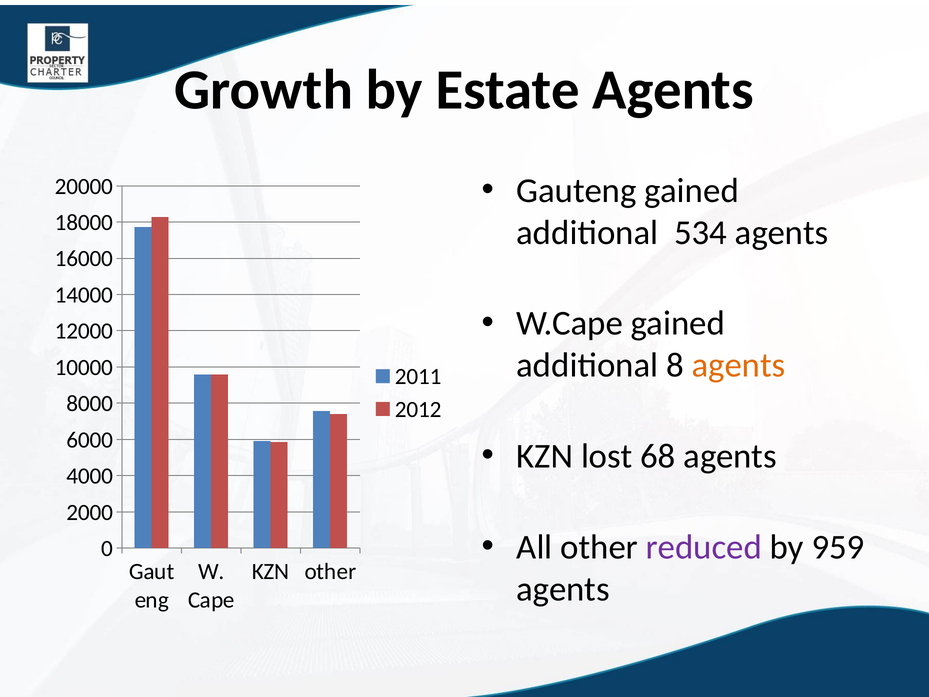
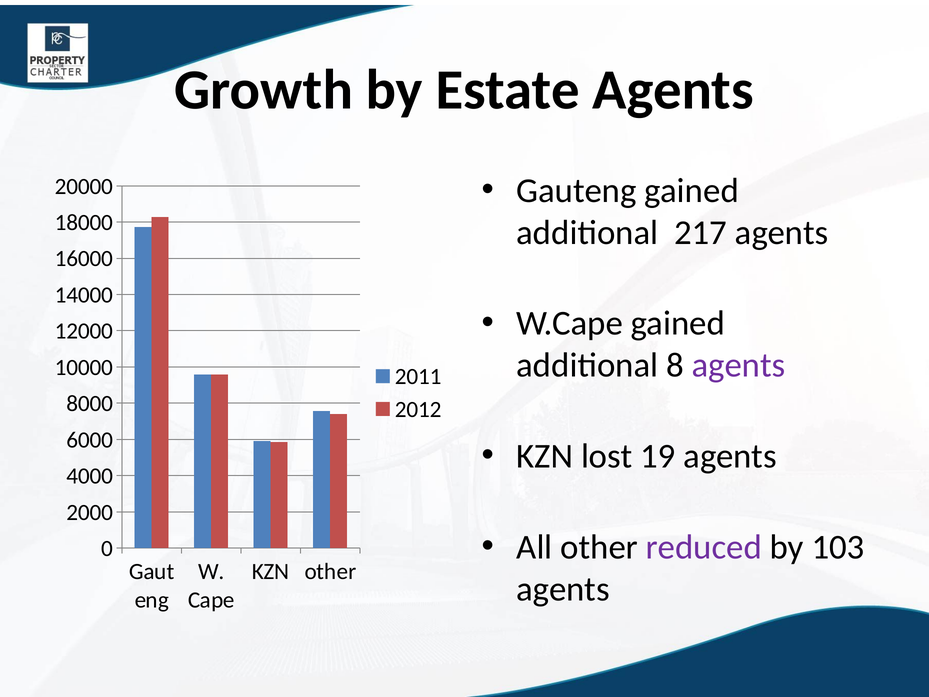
534: 534 -> 217 (701, 232)
agents colour: orange -> purple (738, 365)
68: 68 -> 19 (658, 456)
959: 959 -> 103 (838, 547)
